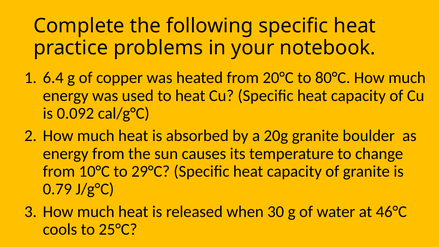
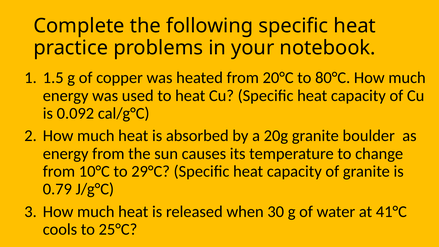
6.4: 6.4 -> 1.5 (53, 78)
46°C: 46°C -> 41°C (391, 212)
